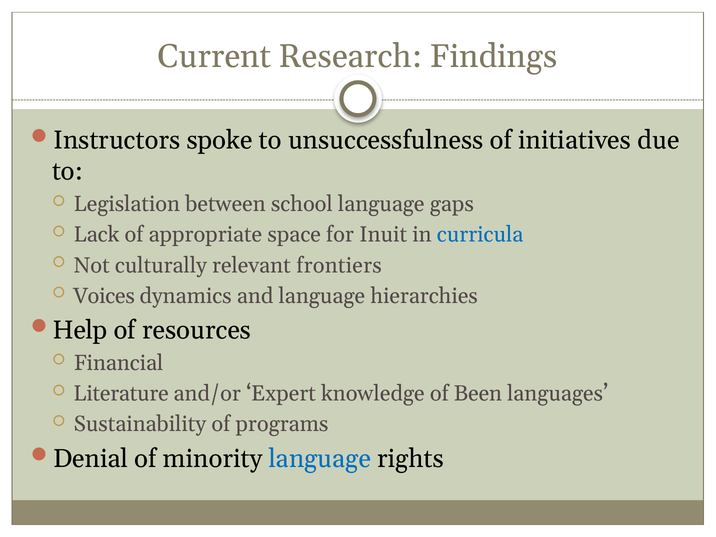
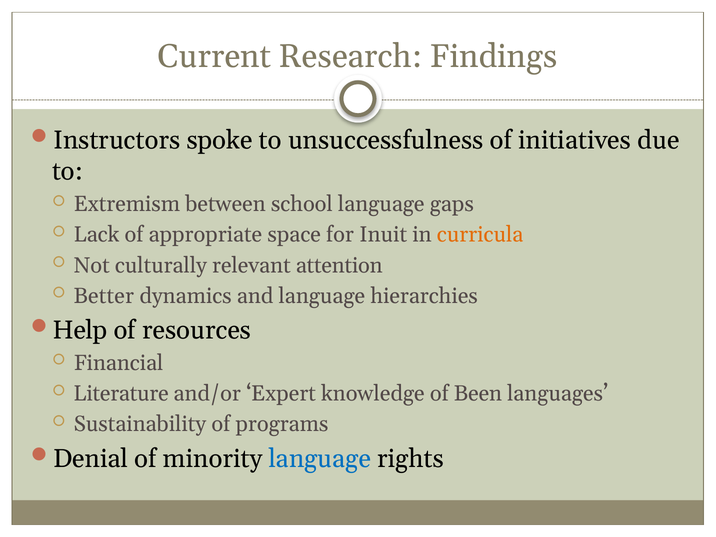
Legislation: Legislation -> Extremism (127, 204)
curricula colour: blue -> orange (480, 235)
frontiers: frontiers -> attention (339, 265)
Voices: Voices -> Better (104, 296)
